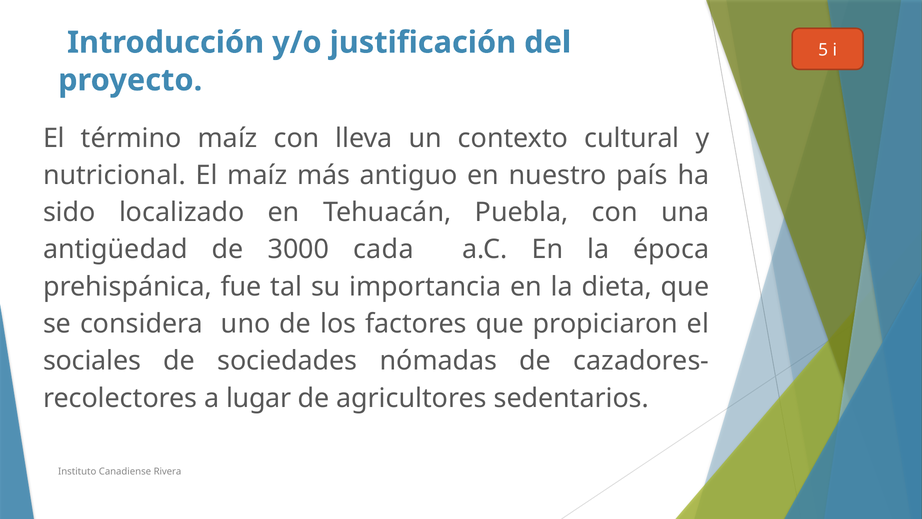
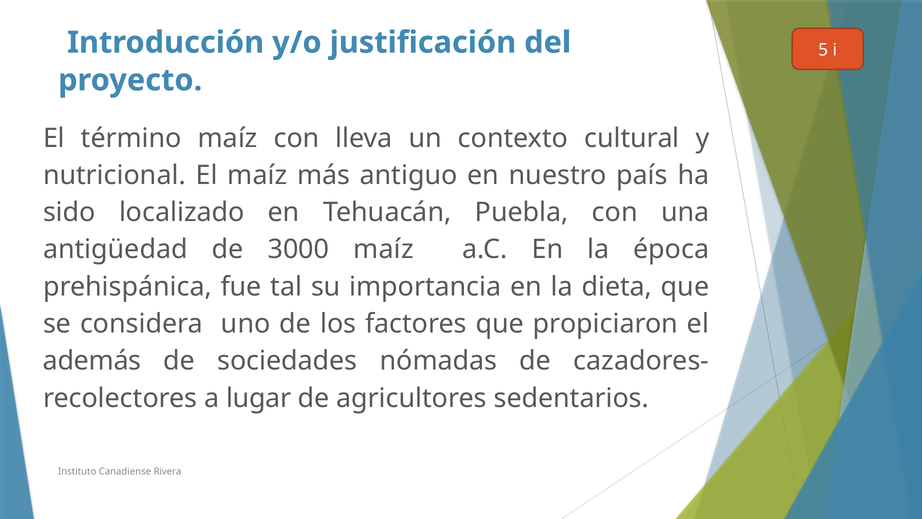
3000 cada: cada -> maíz (384, 249)
sociales: sociales -> además (92, 361)
